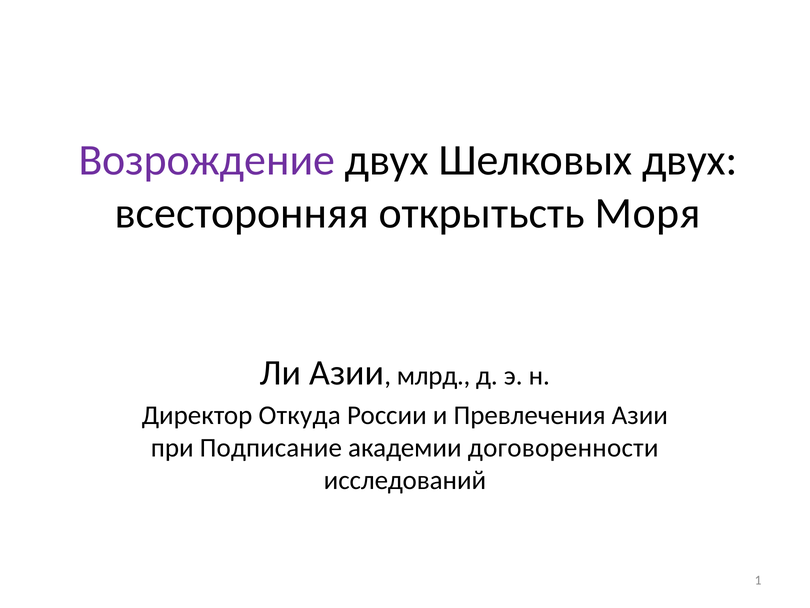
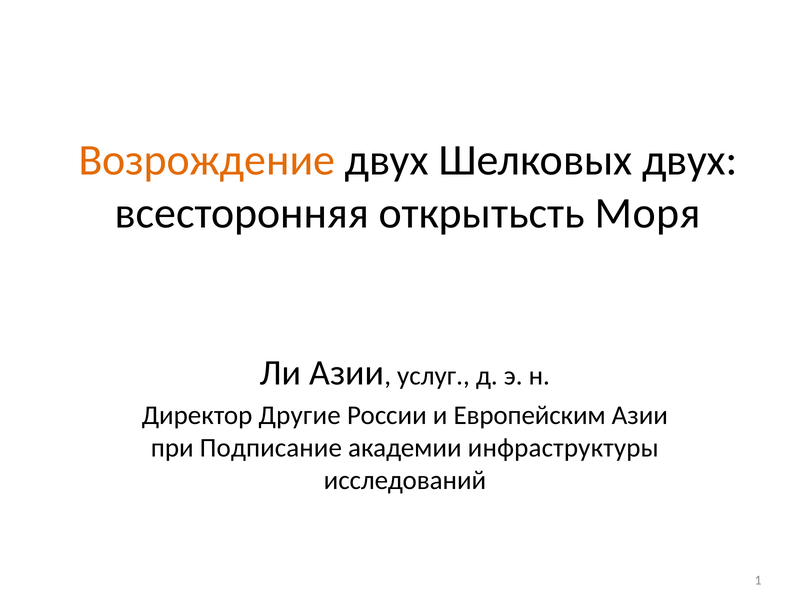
Возрождение colour: purple -> orange (207, 160)
млрд: млрд -> услуг (433, 375)
Откуда: Откуда -> Другие (300, 415)
Превлечения: Превлечения -> Европейским (530, 415)
договоренности: договоренности -> инфраструктуры (563, 447)
